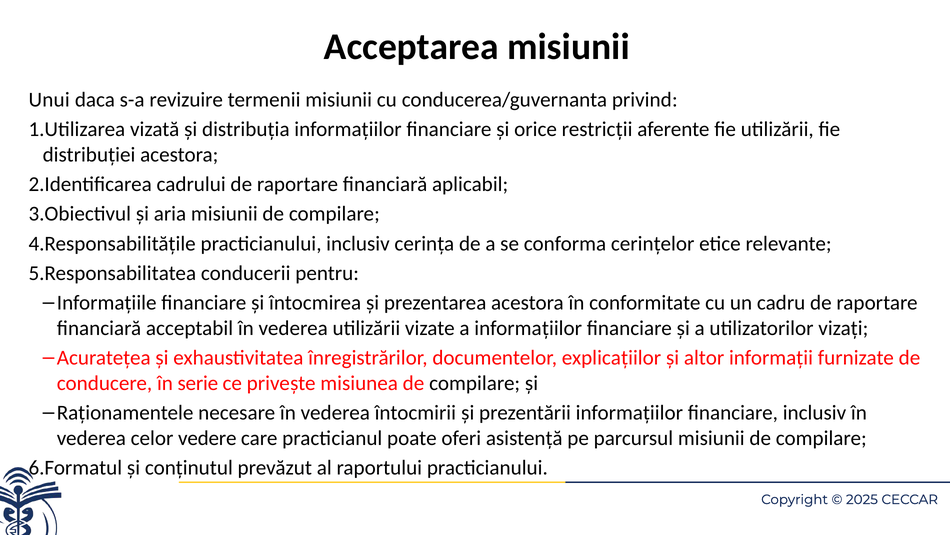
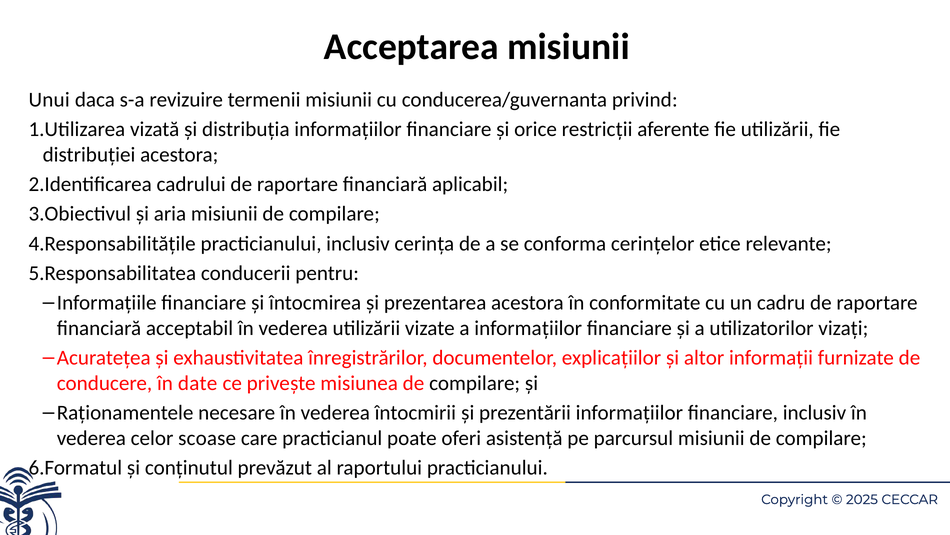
serie: serie -> date (198, 383)
vedere: vedere -> scoase (207, 438)
